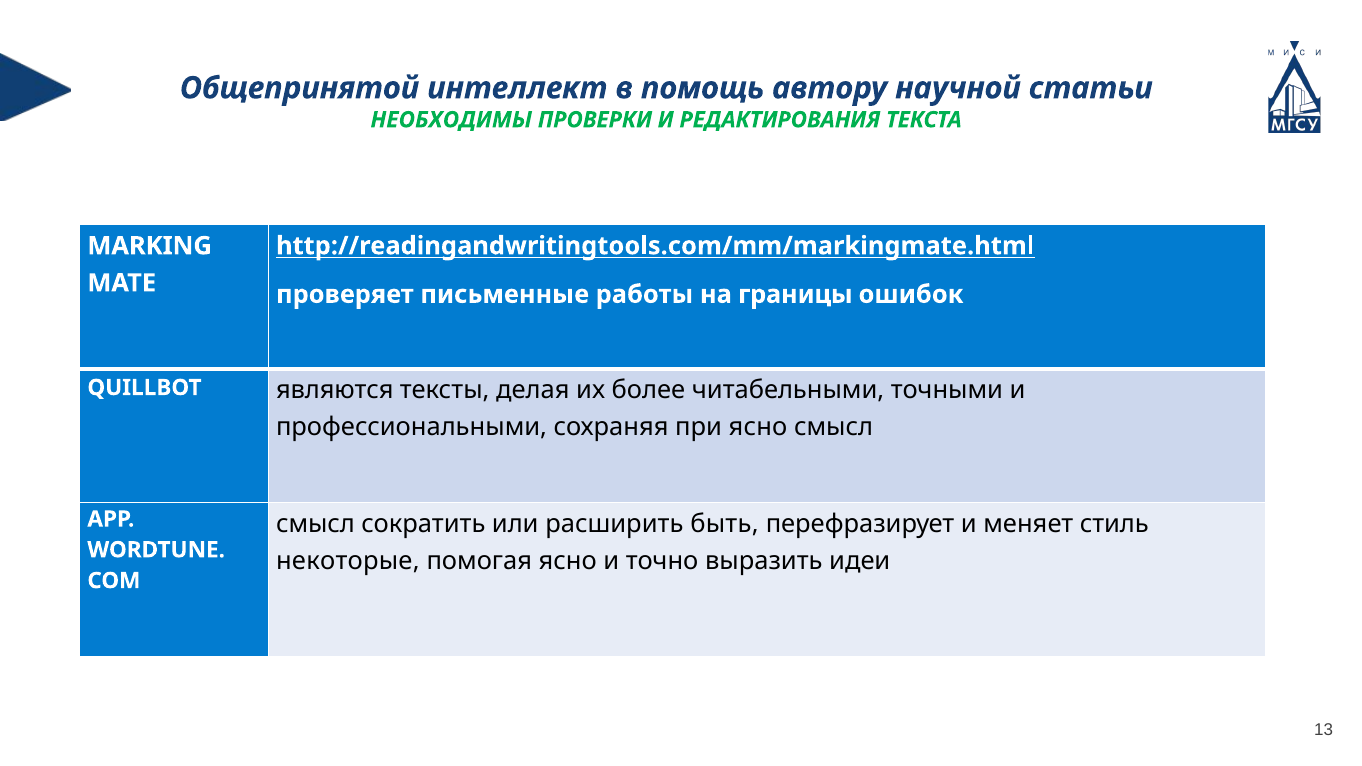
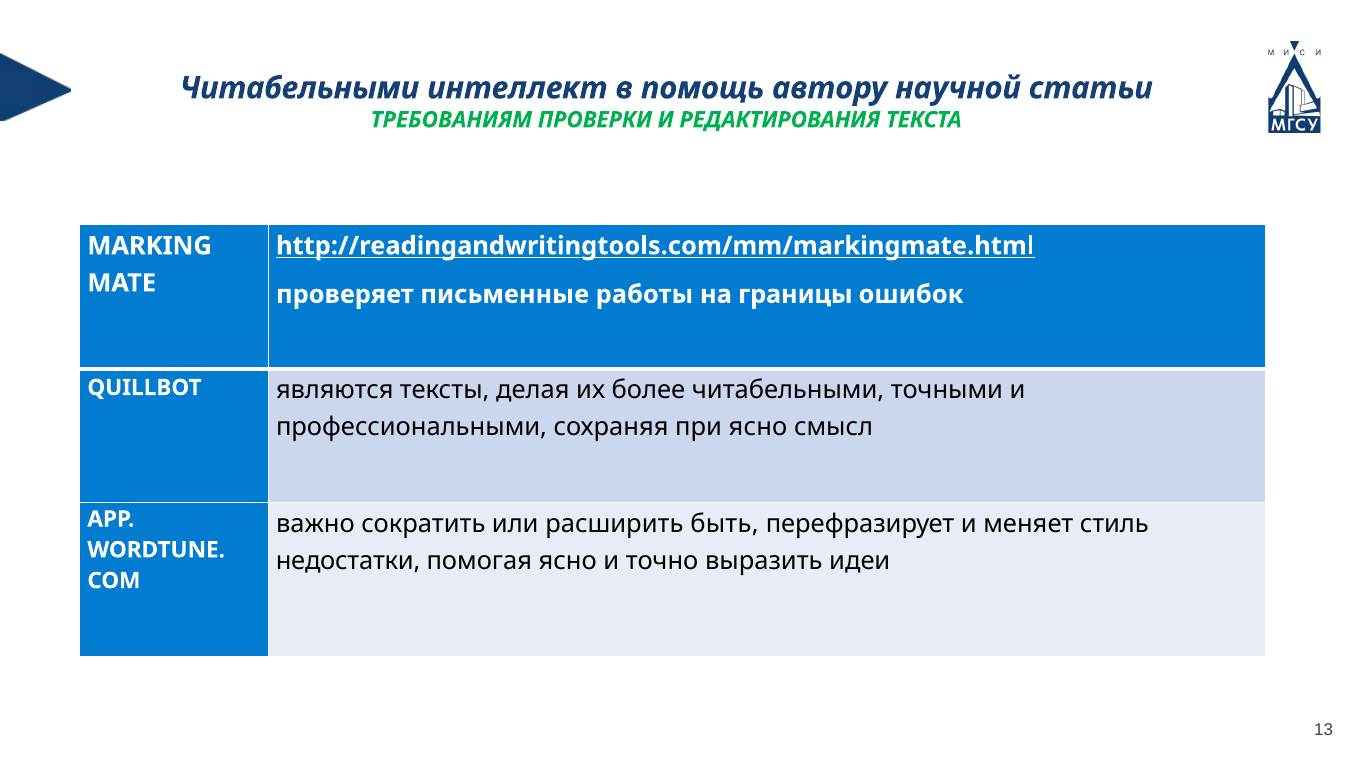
Общепринятой: Общепринятой -> Читабельными (299, 88)
НЕОБХОДИМЫ: НЕОБХОДИМЫ -> ТРЕБОВАНИЯМ (451, 120)
смысл: смысл -> важно (315, 524)
некоторые: некоторые -> недостатки (348, 561)
